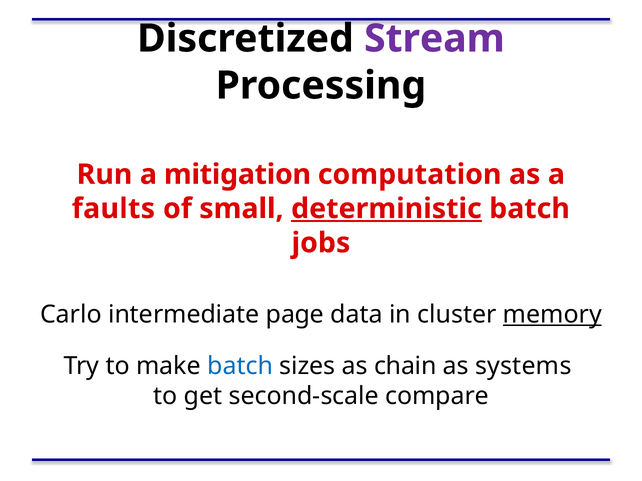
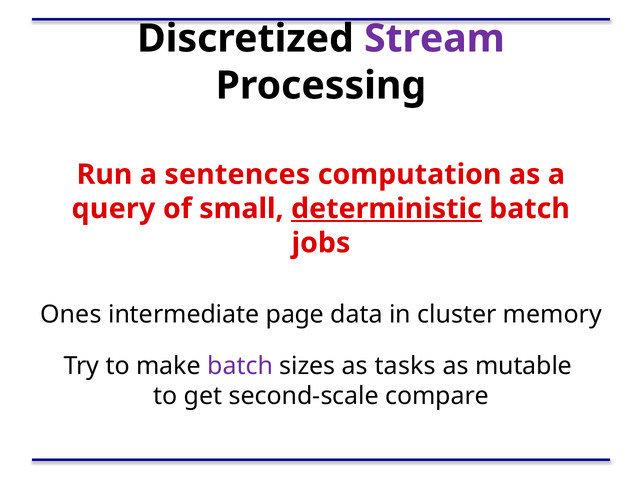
mitigation: mitigation -> sentences (237, 175)
faults: faults -> query (113, 209)
Carlo: Carlo -> Ones (71, 315)
memory underline: present -> none (552, 315)
batch colour: blue -> purple (240, 366)
chain: chain -> tasks (405, 366)
systems: systems -> mutable (524, 366)
